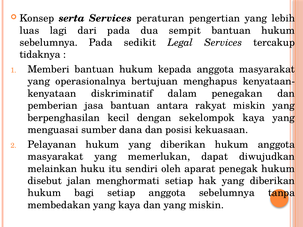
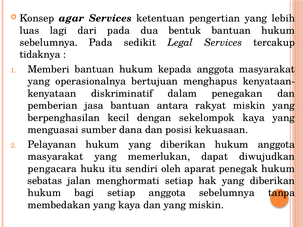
serta: serta -> agar (72, 18)
peraturan: peraturan -> ketentuan (160, 18)
sempit: sempit -> bentuk (185, 30)
melainkan: melainkan -> pengacara (52, 169)
disebut: disebut -> sebatas (45, 181)
